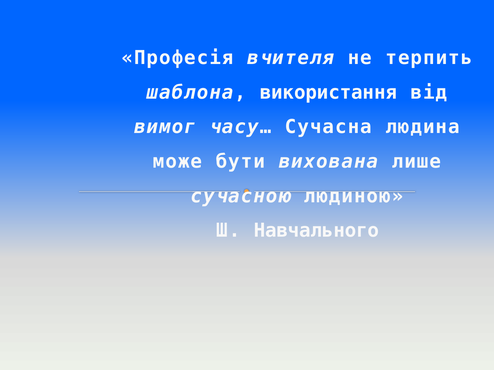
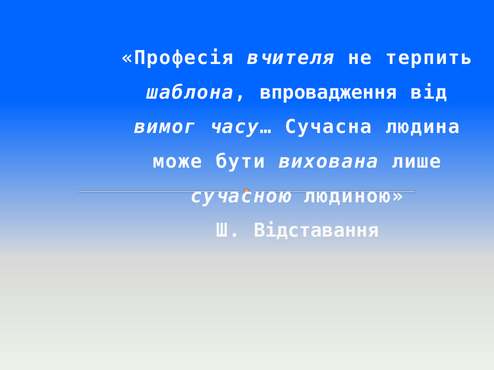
використання: використання -> впровадження (328, 93)
Навчального: Навчального -> Відставання (316, 231)
